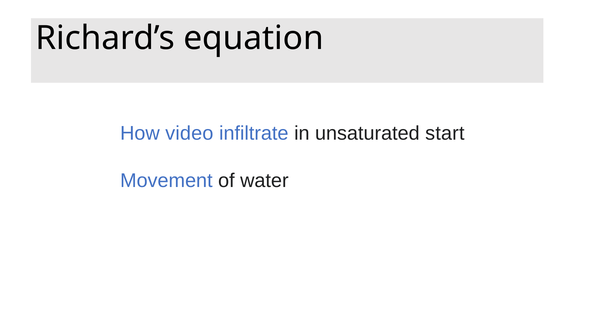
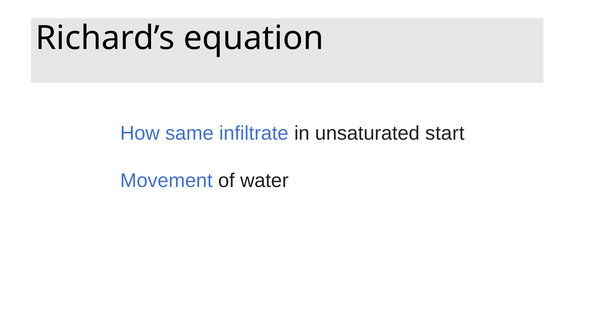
video: video -> same (189, 133)
